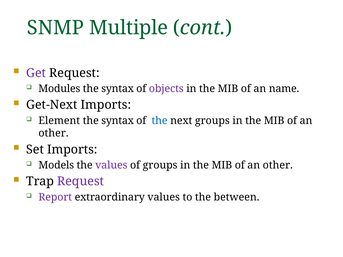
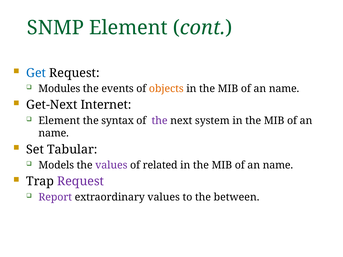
SNMP Multiple: Multiple -> Element (128, 28)
Get colour: purple -> blue (36, 73)
syntax: syntax -> events (118, 89)
objects colour: purple -> orange (166, 89)
Get-Next Imports: Imports -> Internet (106, 105)
the colour: blue -> purple (160, 121)
next groups: groups -> system (212, 121)
other: other -> name (54, 133)
Set Imports: Imports -> Tabular (72, 150)
of groups: groups -> related (160, 165)
other: other -> name (278, 165)
